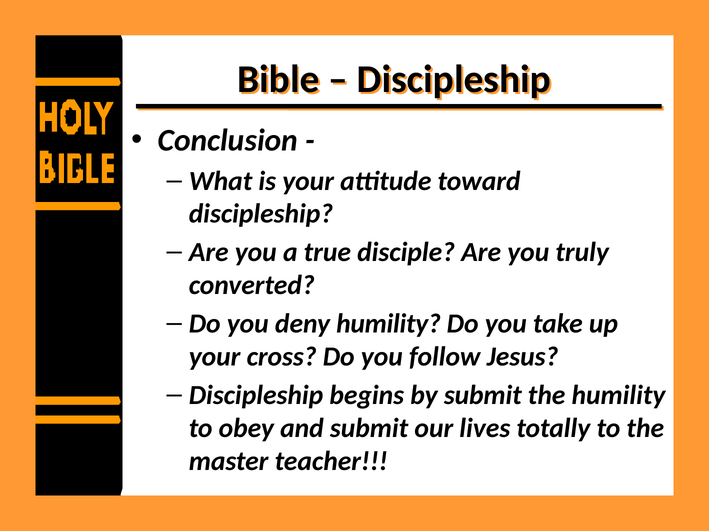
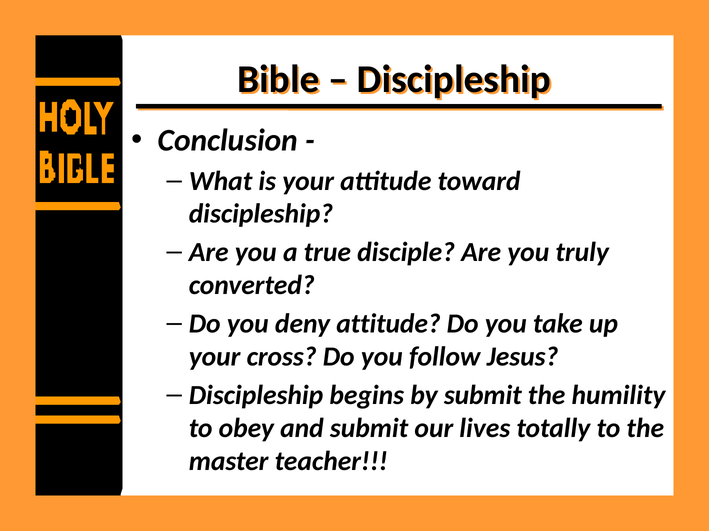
deny humility: humility -> attitude (388, 324)
